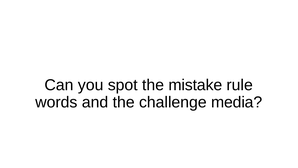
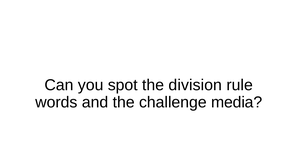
mistake: mistake -> division (195, 85)
